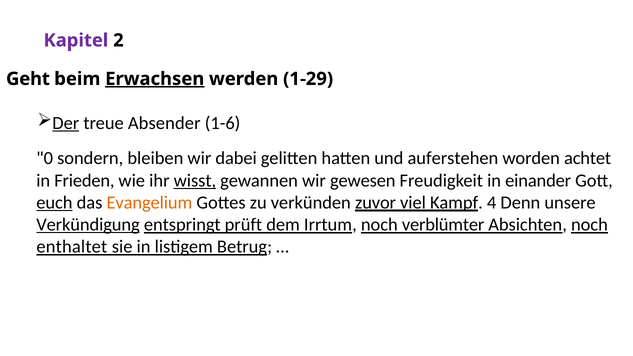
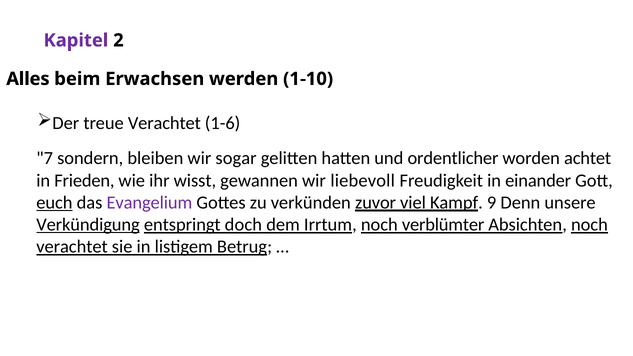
Geht: Geht -> Alles (28, 79)
Erwachsen underline: present -> none (155, 79)
1-29: 1-29 -> 1-10 (308, 79)
Der underline: present -> none (66, 123)
treue Absender: Absender -> Verachtet (164, 123)
0: 0 -> 7 (45, 158)
dabei: dabei -> sogar (236, 158)
auferstehen: auferstehen -> ordentlicher (453, 158)
wisst underline: present -> none (195, 180)
gewesen: gewesen -> liebevoll (363, 180)
Evangelium colour: orange -> purple (149, 203)
4: 4 -> 9 (492, 203)
prüft: prüft -> doch (243, 225)
enthaltet: enthaltet -> verachtet (72, 247)
